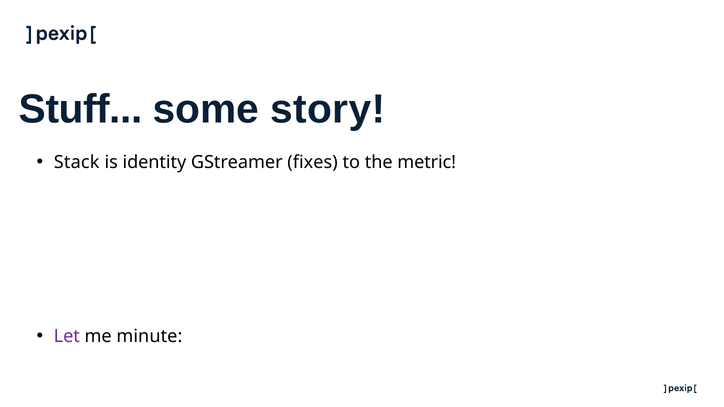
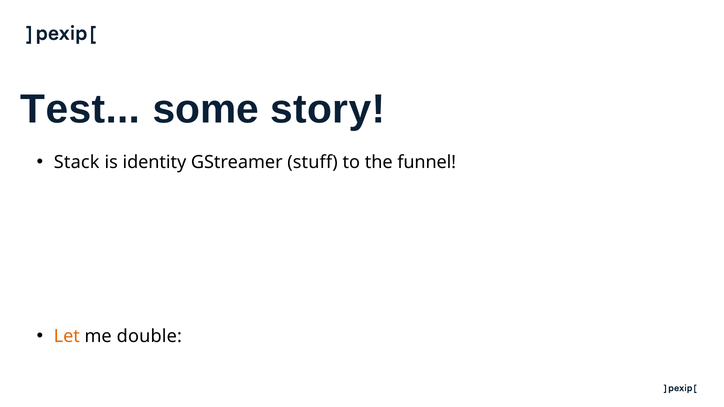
Stuff: Stuff -> Test (80, 109)
fixes: fixes -> stuff (312, 163)
metric: metric -> funnel (427, 163)
Let colour: purple -> orange (67, 336)
minute: minute -> double (149, 336)
